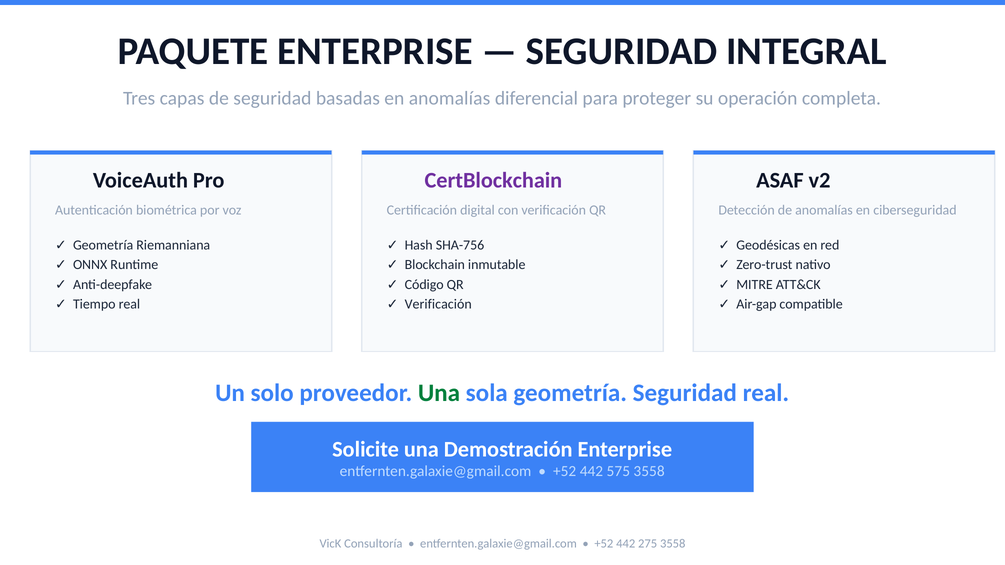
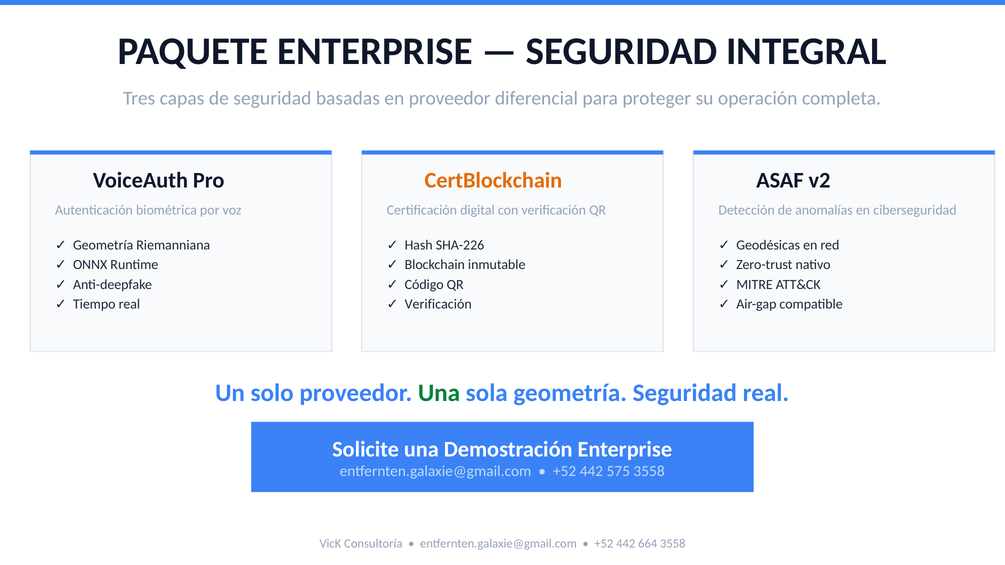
en anomalías: anomalías -> proveedor (450, 98)
CertBlockchain colour: purple -> orange (493, 181)
SHA-756: SHA-756 -> SHA-226 (460, 245)
275: 275 -> 664 (648, 544)
